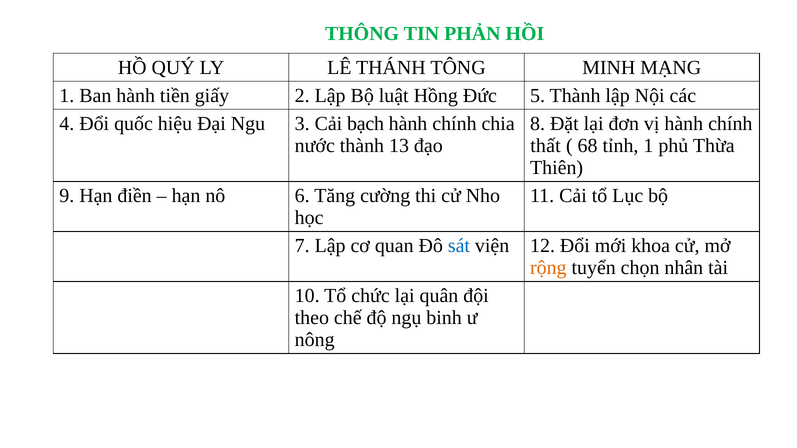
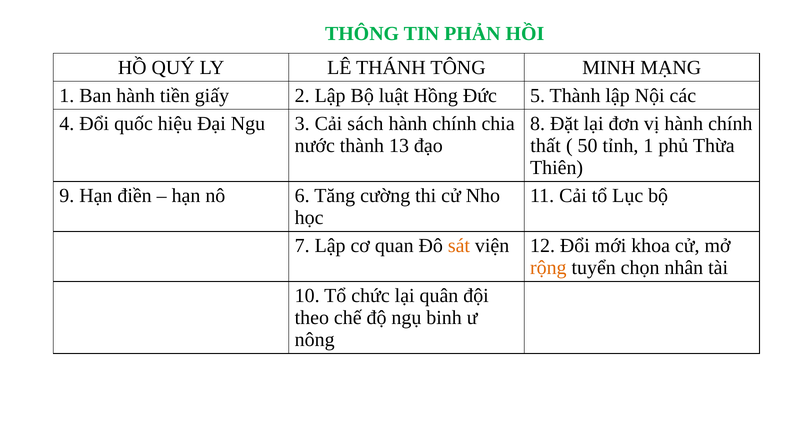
bạch: bạch -> sách (365, 124)
68: 68 -> 50 (588, 146)
sát colour: blue -> orange (459, 246)
